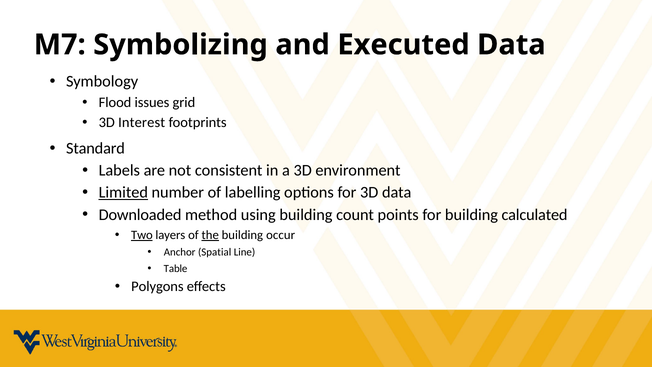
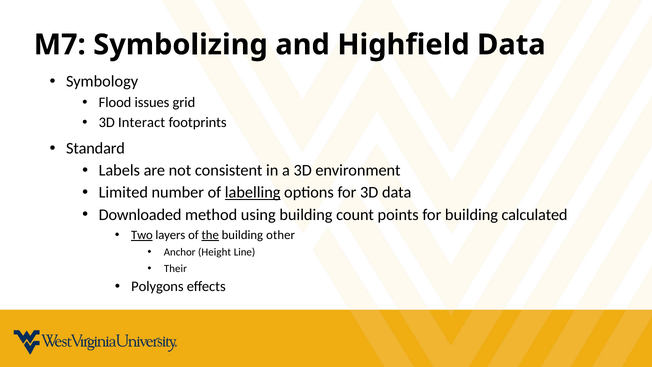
Executed: Executed -> Highfield (404, 45)
Interest: Interest -> Interact (142, 123)
Limited underline: present -> none (123, 192)
labelling underline: none -> present (253, 192)
occur: occur -> other (281, 235)
Spatial: Spatial -> Height (215, 252)
Table: Table -> Their (175, 268)
